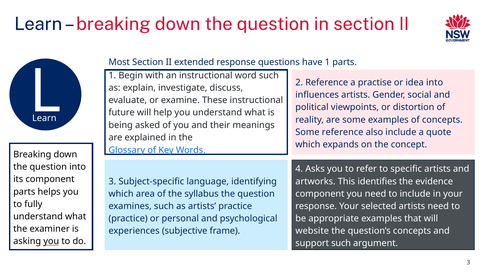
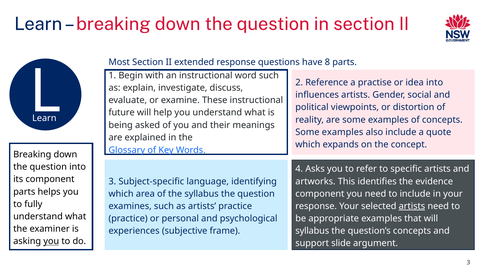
have 1: 1 -> 8 (327, 62)
reference: reference -> examples (343, 132)
artists underline: none -> present (412, 206)
website: website -> syllabus (312, 231)
support such: such -> slide (341, 244)
